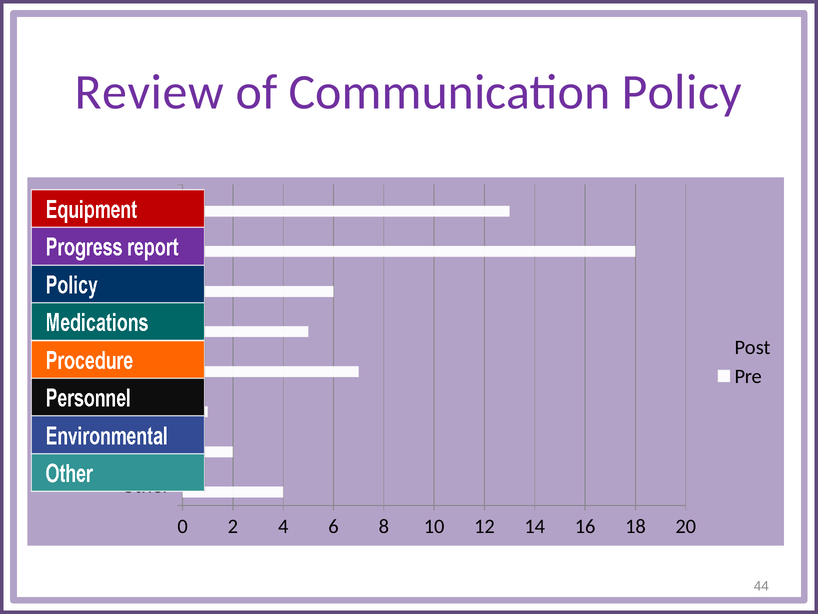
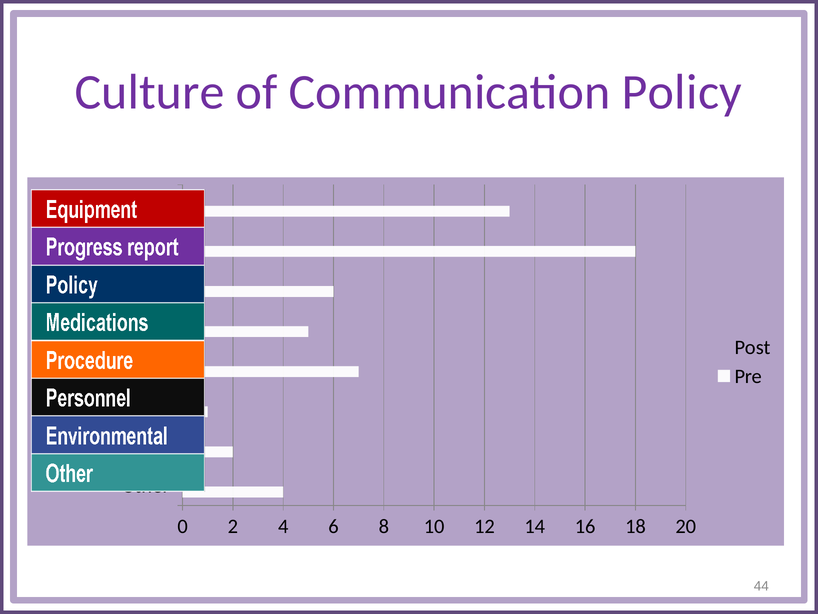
Review: Review -> Culture (150, 92)
